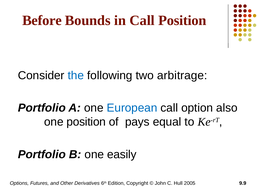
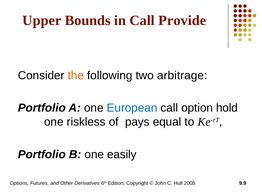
Before: Before -> Upper (42, 20)
Call Position: Position -> Provide (182, 20)
the colour: blue -> orange (76, 76)
also: also -> hold (227, 108)
one position: position -> riskless (86, 122)
